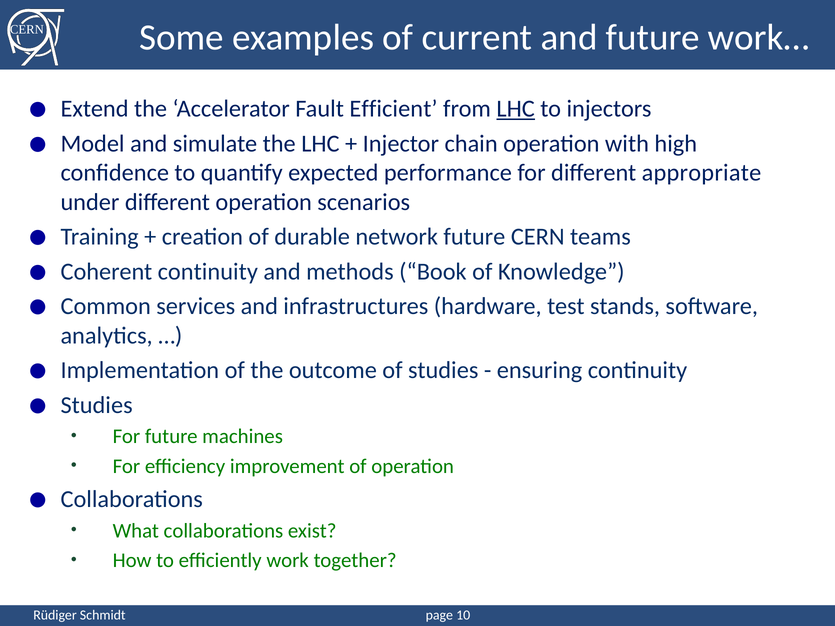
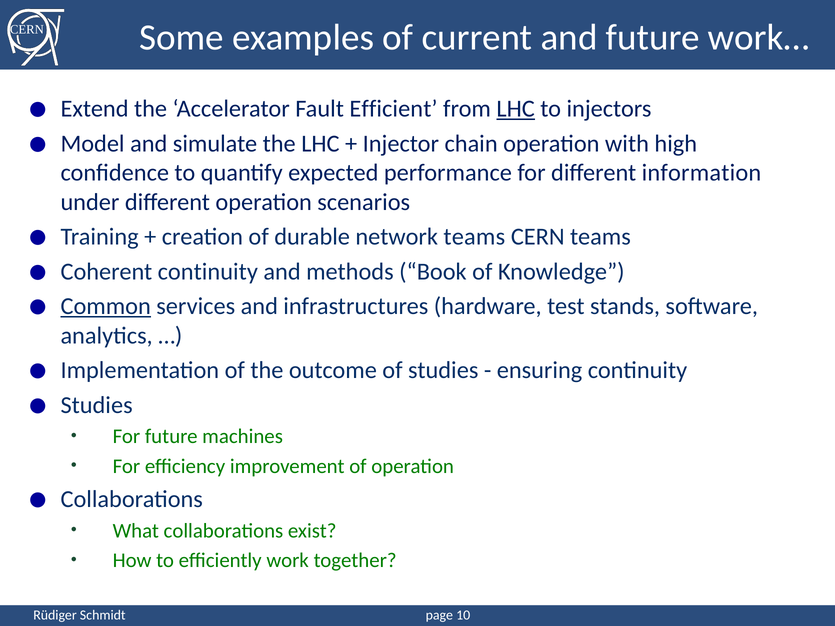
appropriate: appropriate -> information (701, 173)
network future: future -> teams (474, 237)
Common underline: none -> present (106, 306)
